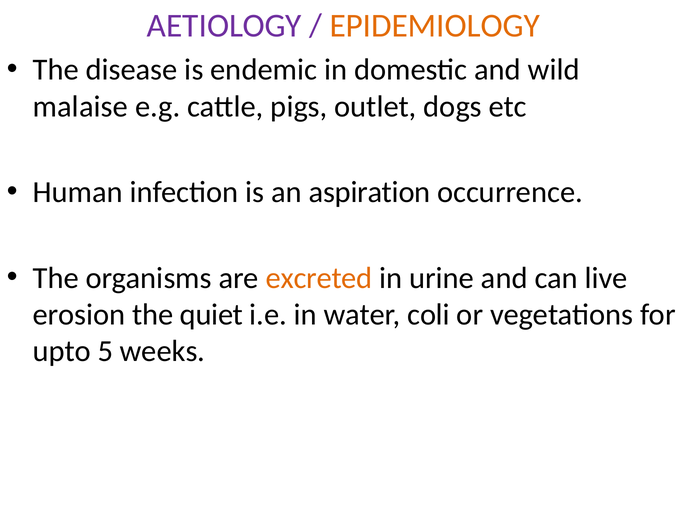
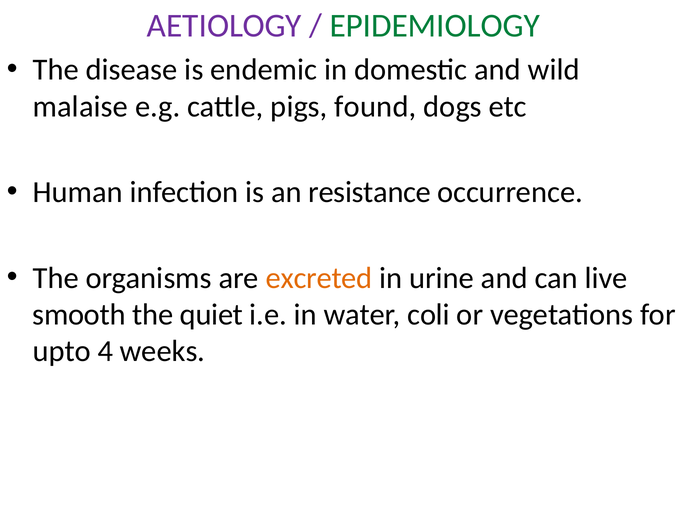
EPIDEMIOLOGY colour: orange -> green (435, 26)
outlet: outlet -> found (375, 106)
aspiration: aspiration -> resistance (370, 192)
erosion: erosion -> smooth (79, 314)
5: 5 -> 4 (105, 351)
